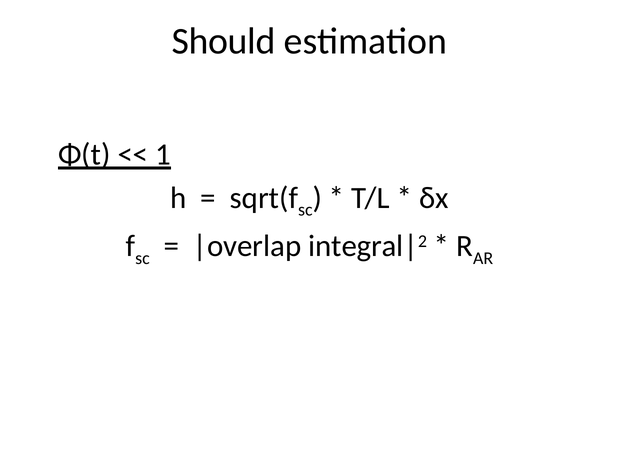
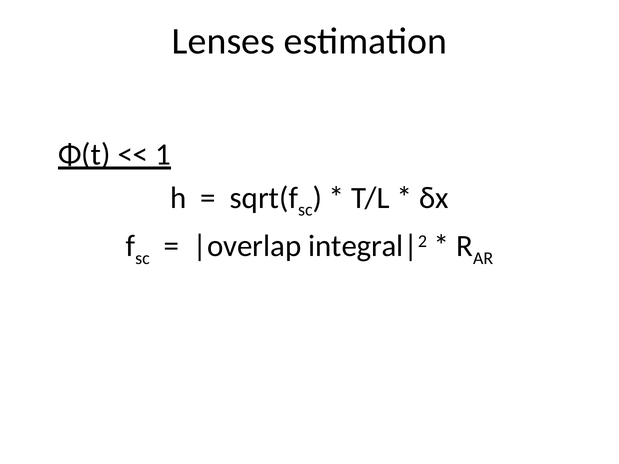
Should: Should -> Lenses (223, 41)
